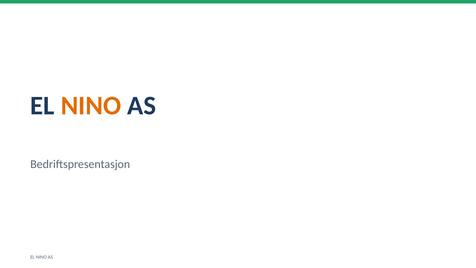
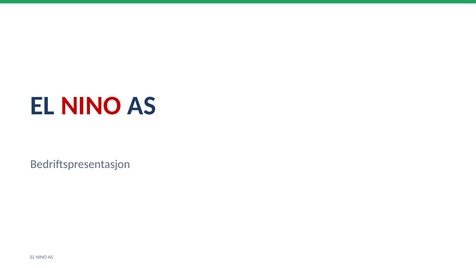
NINO colour: orange -> red (91, 106)
